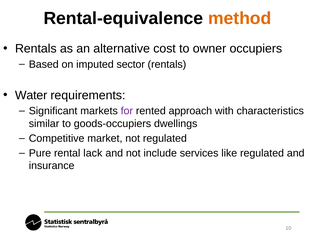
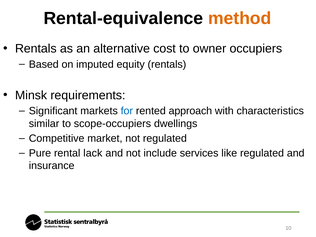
sector: sector -> equity (131, 64)
Water: Water -> Minsk (31, 95)
for colour: purple -> blue (127, 111)
goods-occupiers: goods-occupiers -> scope-occupiers (112, 124)
